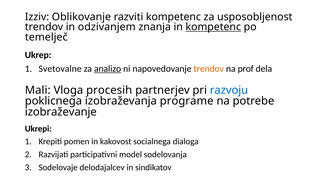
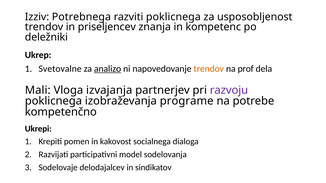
Oblikovanje: Oblikovanje -> Potrebnega (81, 17)
razviti kompetenc: kompetenc -> poklicnega (173, 17)
odzivanjem: odzivanjem -> priseljencev (107, 27)
kompetenc underline: present -> none (213, 27)
temelječ: temelječ -> deležniki (46, 37)
procesih: procesih -> izvajanja (109, 90)
razvoju colour: blue -> purple (229, 90)
izobraževanje: izobraževanje -> kompetenčno (61, 112)
